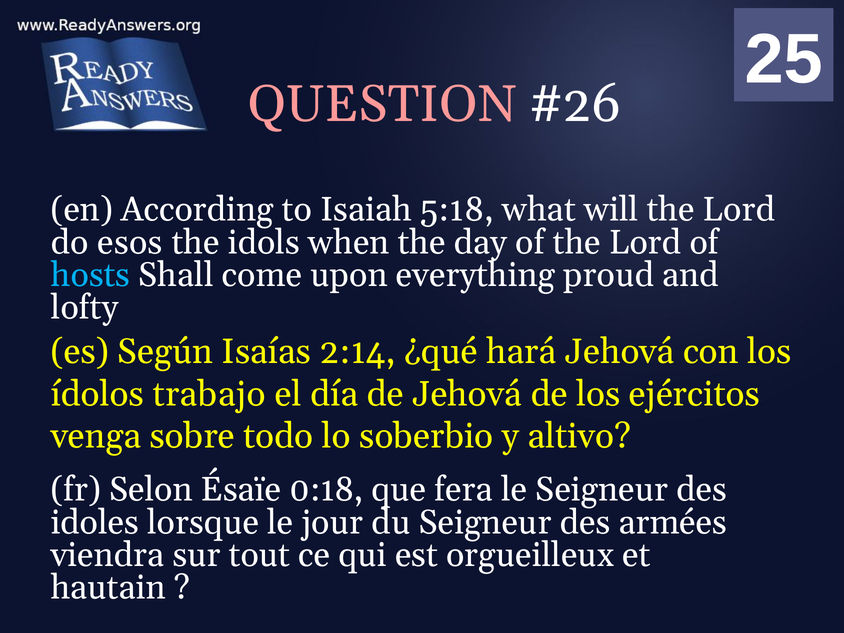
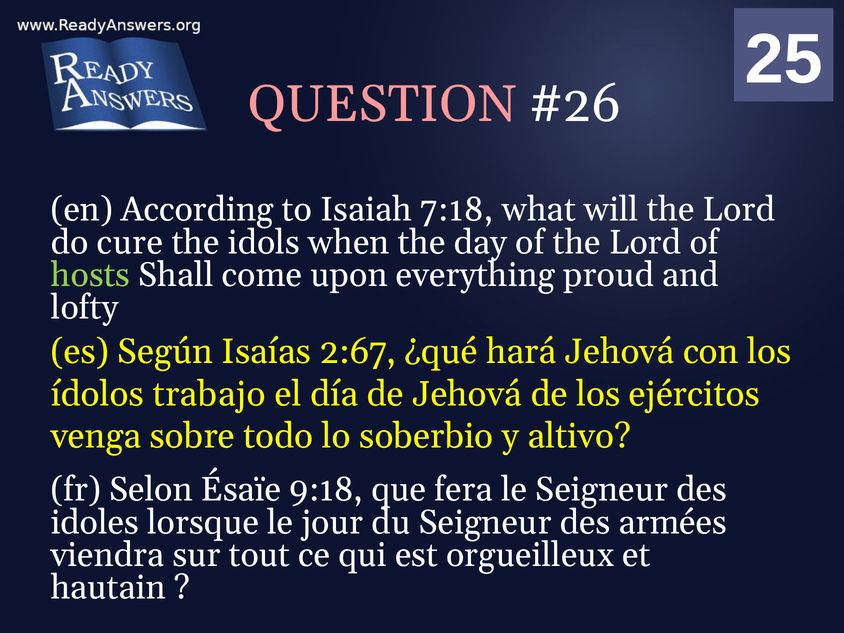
5:18: 5:18 -> 7:18 (457, 210)
esos: esos -> cure (130, 242)
hosts colour: light blue -> light green (91, 275)
2:14: 2:14 -> 2:67 (358, 352)
0:18: 0:18 -> 9:18 (326, 490)
